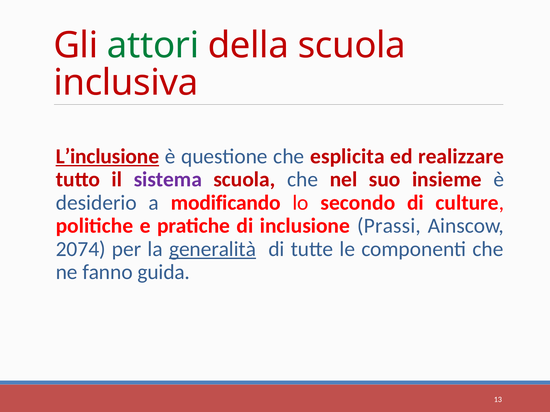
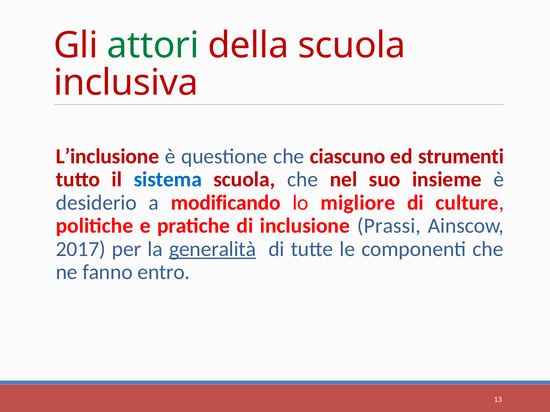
L’inclusione underline: present -> none (107, 157)
esplicita: esplicita -> ciascuno (348, 157)
realizzare: realizzare -> strumenti (461, 157)
sistema colour: purple -> blue (168, 180)
secondo: secondo -> migliore (358, 203)
2074: 2074 -> 2017 (81, 249)
guida: guida -> entro (164, 273)
